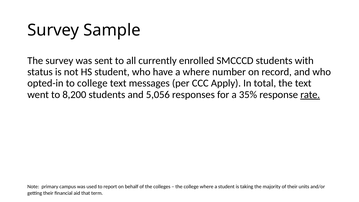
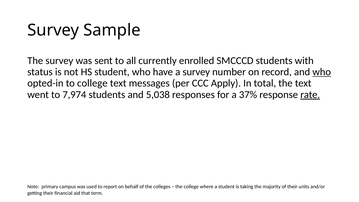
a where: where -> survey (196, 72)
who underline: none -> present (322, 72)
8,200: 8,200 -> 7,974 (74, 95)
5,056: 5,056 -> 5,038 (158, 95)
35%: 35% -> 37% (248, 95)
